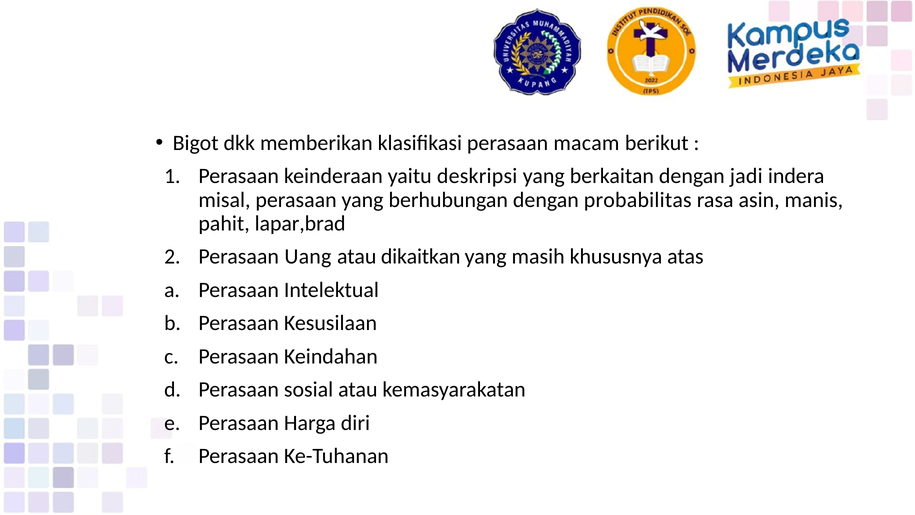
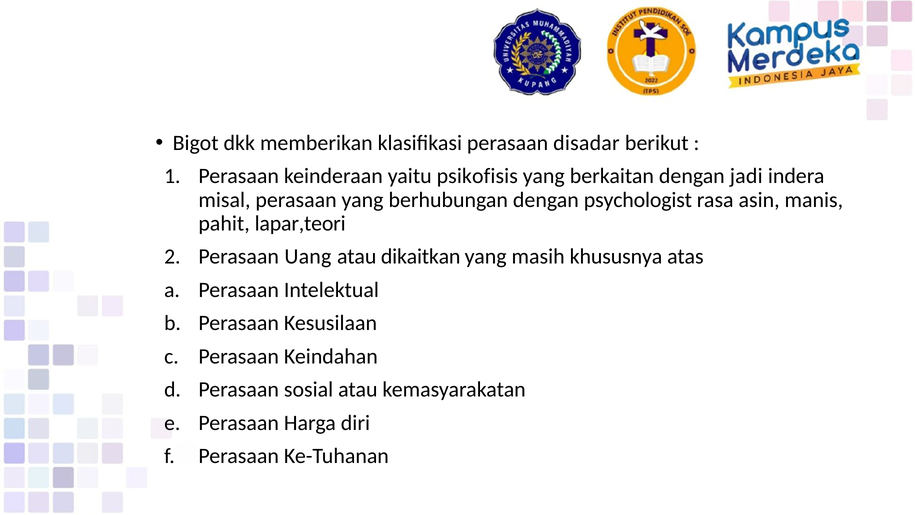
macam: macam -> disadar (586, 143)
deskripsi: deskripsi -> psikofisis (477, 176)
probabilitas: probabilitas -> psychologist (638, 200)
lapar,brad: lapar,brad -> lapar,teori (300, 223)
